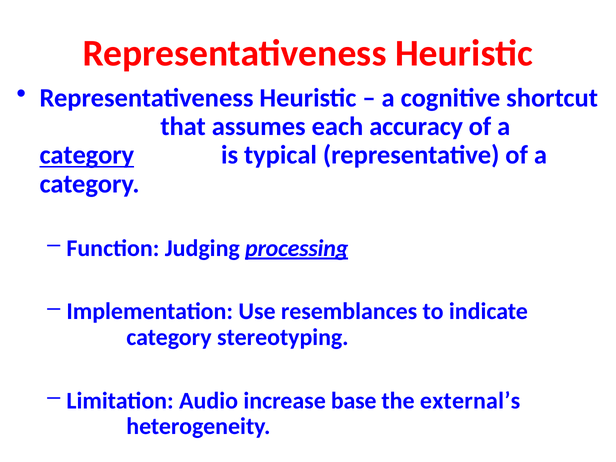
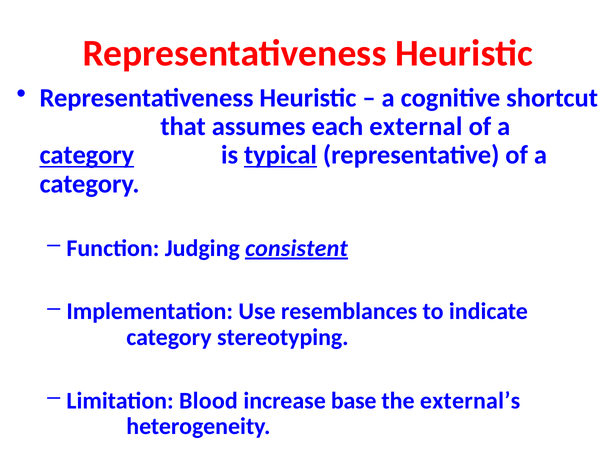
accuracy: accuracy -> external (416, 127)
typical underline: none -> present (281, 155)
processing: processing -> consistent (296, 248)
Audio: Audio -> Blood (208, 401)
